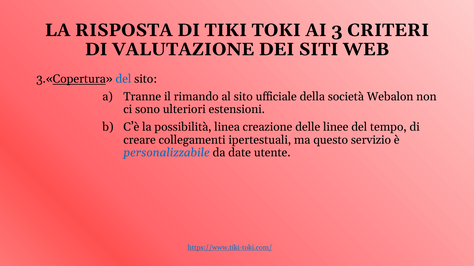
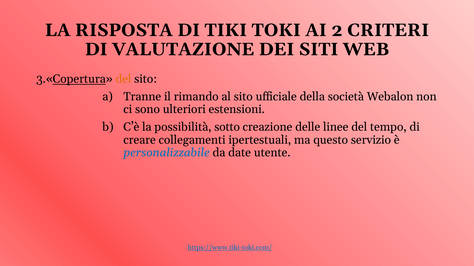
3: 3 -> 2 (337, 30)
del colour: blue -> orange (123, 79)
linea: linea -> sotto (227, 127)
